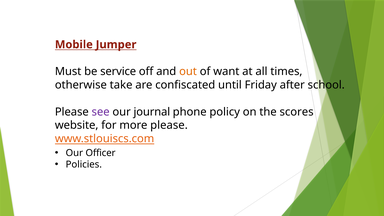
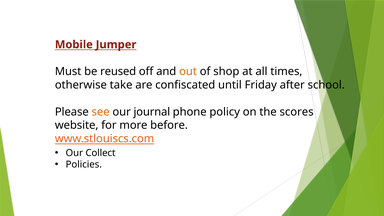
service: service -> reused (118, 72)
want: want -> shop (226, 72)
see colour: purple -> orange (101, 112)
more please: please -> before (169, 125)
Officer: Officer -> Collect (101, 153)
